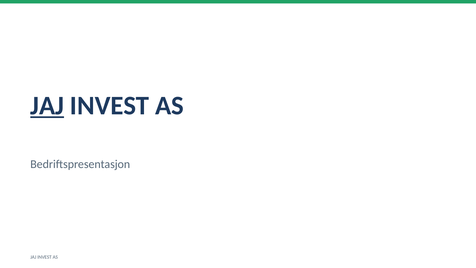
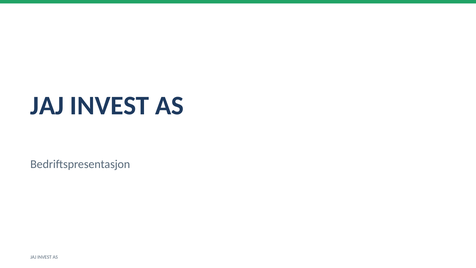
JAJ underline: present -> none (47, 106)
